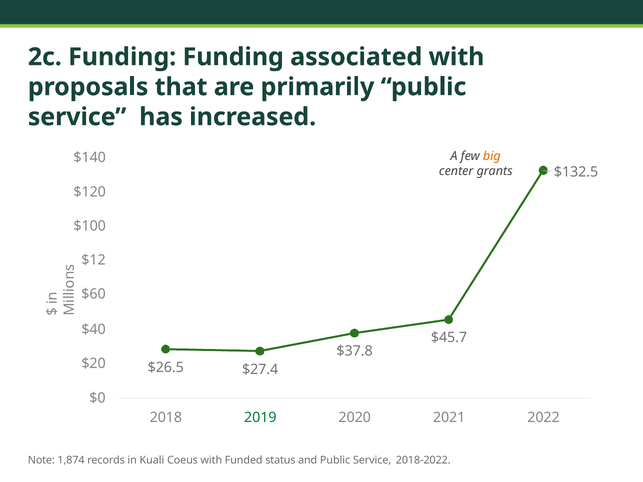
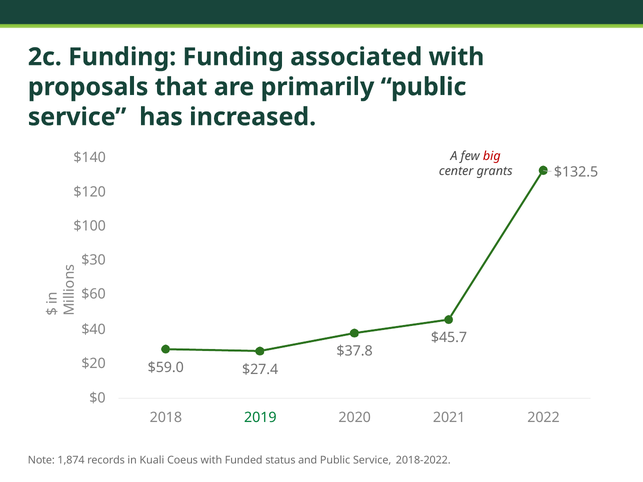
big colour: orange -> red (492, 156)
$12: $12 -> $30 (94, 260)
$26.5: $26.5 -> $59.0 (166, 368)
